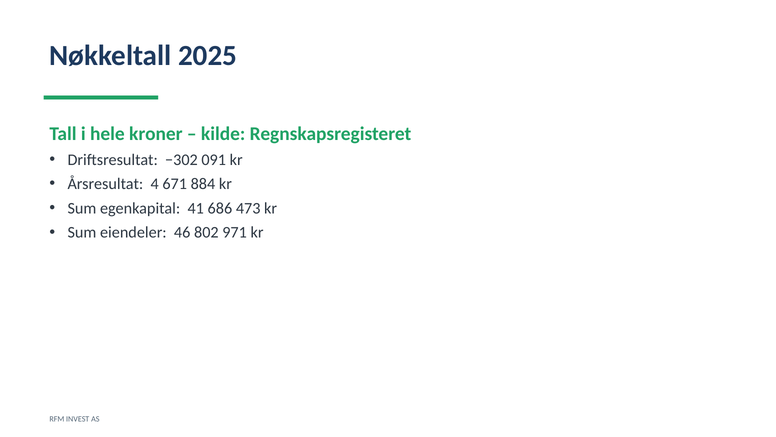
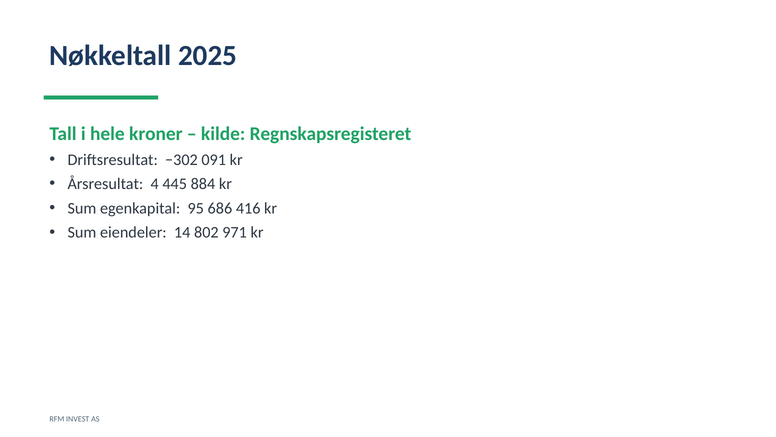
671: 671 -> 445 (175, 184)
41: 41 -> 95 (196, 208)
473: 473 -> 416 (248, 208)
46: 46 -> 14 (182, 232)
